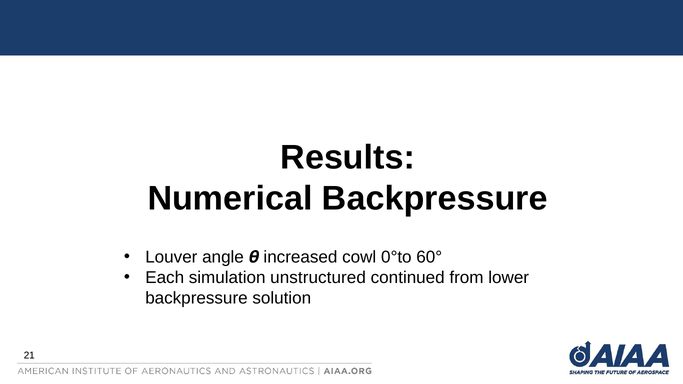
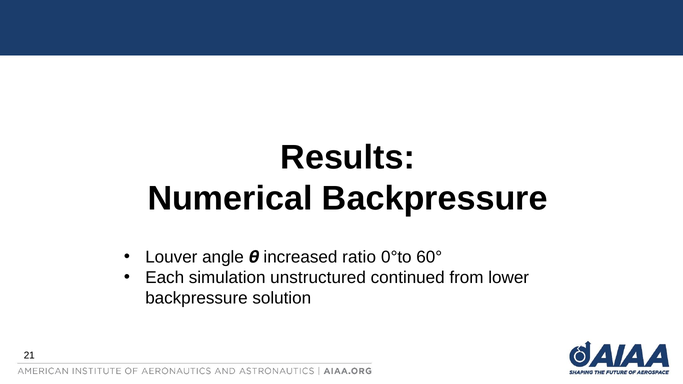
cowl: cowl -> ratio (359, 257)
